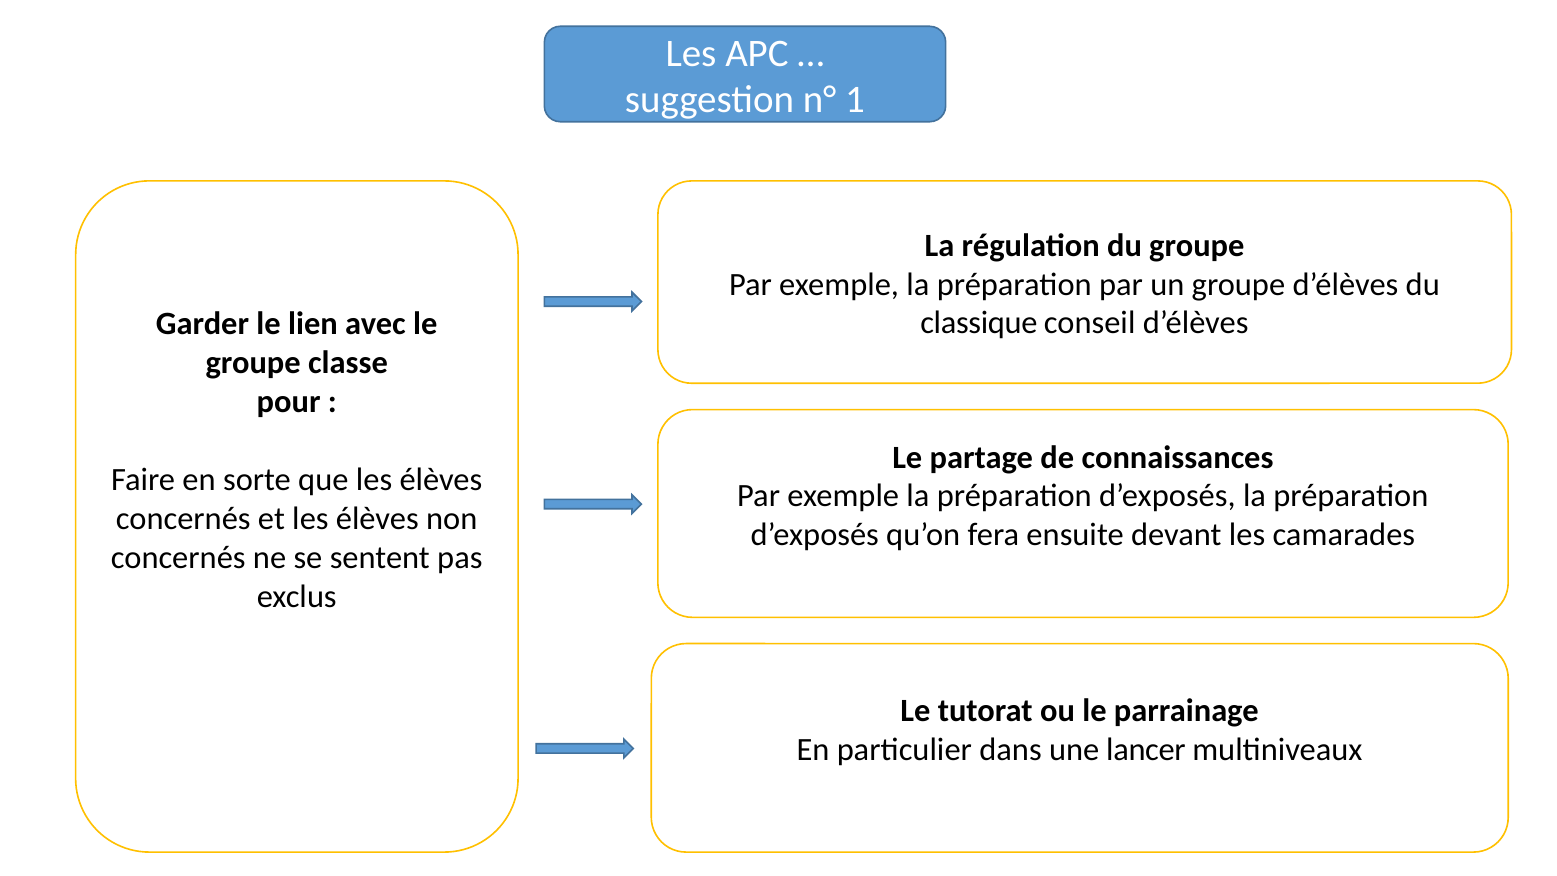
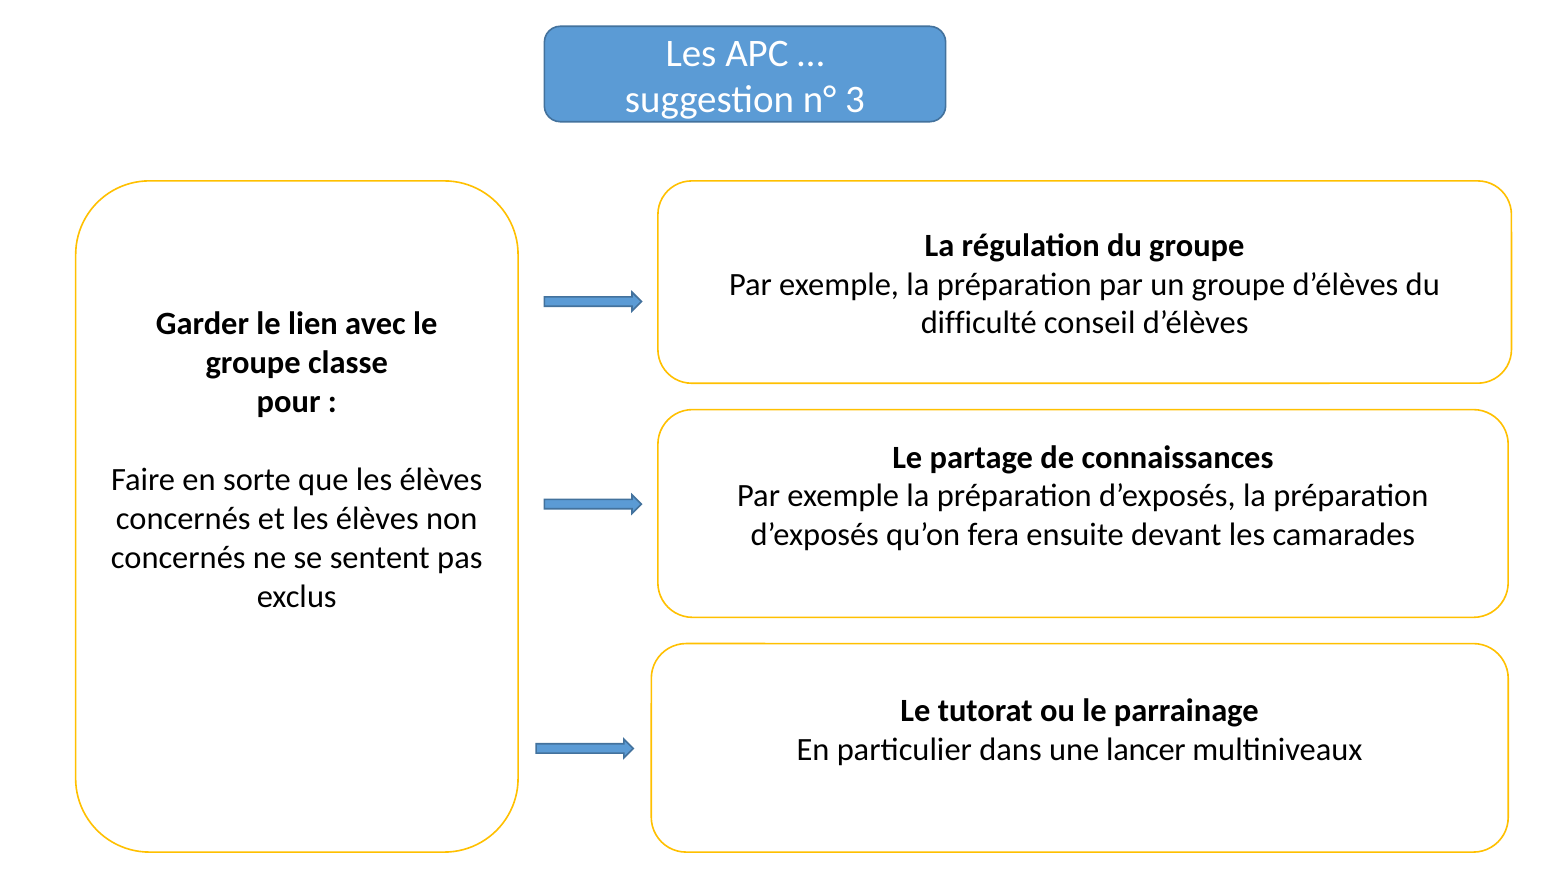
1: 1 -> 3 (855, 100)
classique: classique -> difficulté (979, 323)
